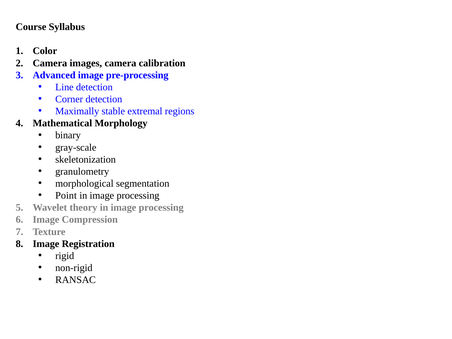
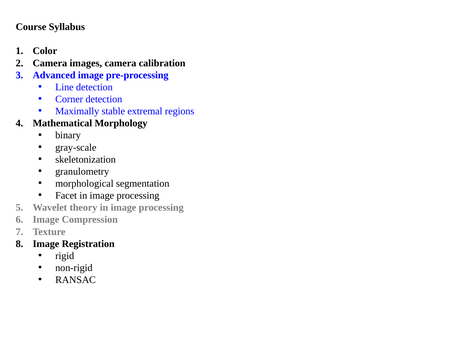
Point: Point -> Facet (66, 196)
